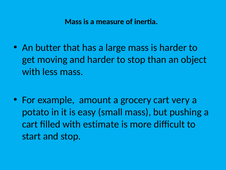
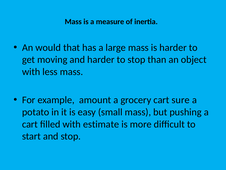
butter: butter -> would (48, 47)
very: very -> sure (181, 100)
